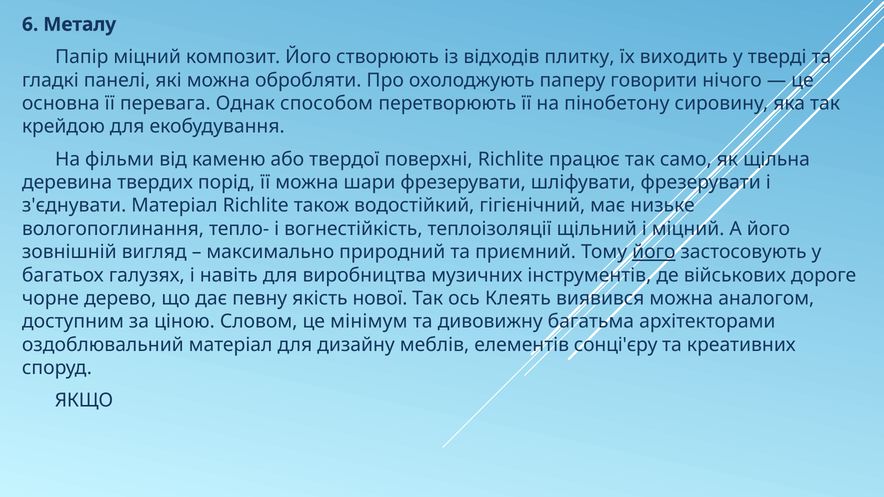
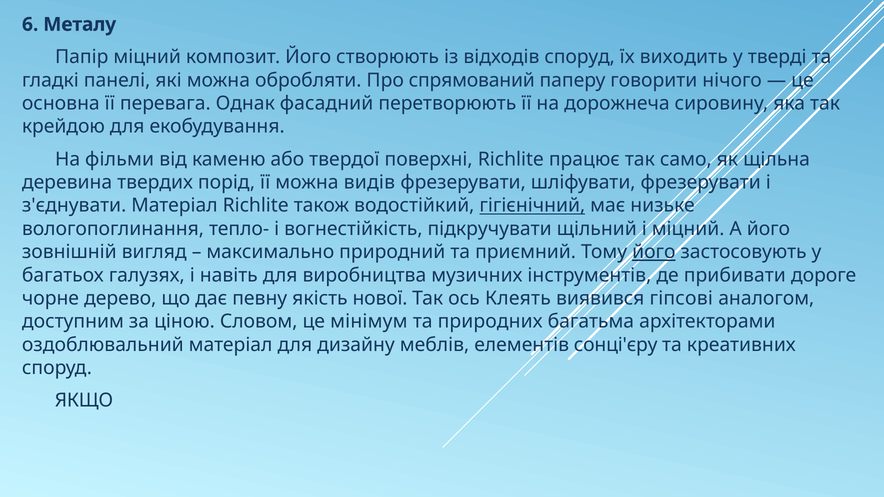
відходів плитку: плитку -> споруд (580, 57)
охолоджують: охолоджують -> спрямований (472, 80)
способом: способом -> фасадний (327, 103)
пінобетону: пінобетону -> дорожнеча (617, 103)
шари: шари -> видів (369, 182)
гігієнічний underline: none -> present (532, 206)
теплоізоляції: теплоізоляції -> підкручувати (490, 229)
військових: військових -> прибивати (735, 275)
виявився можна: можна -> гіпсові (681, 298)
дивовижну: дивовижну -> природних (490, 322)
